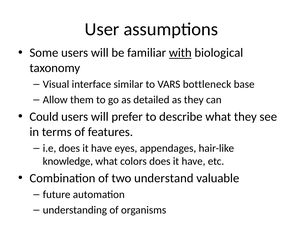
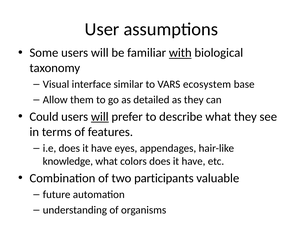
bottleneck: bottleneck -> ecosystem (207, 84)
will underline: none -> present (100, 117)
understand: understand -> participants (164, 178)
